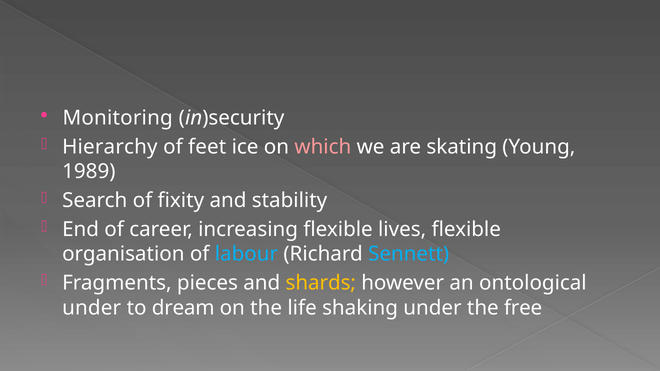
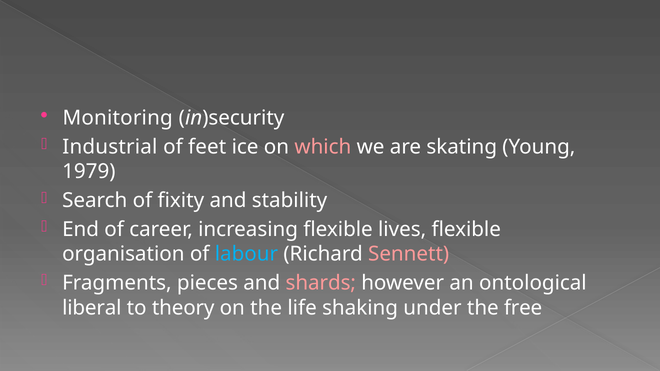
Hierarchy: Hierarchy -> Industrial (110, 147)
1989: 1989 -> 1979 (89, 172)
Sennett colour: light blue -> pink (409, 254)
shards colour: yellow -> pink (321, 283)
under: under -> liberal (92, 308)
dream: dream -> theory (183, 308)
